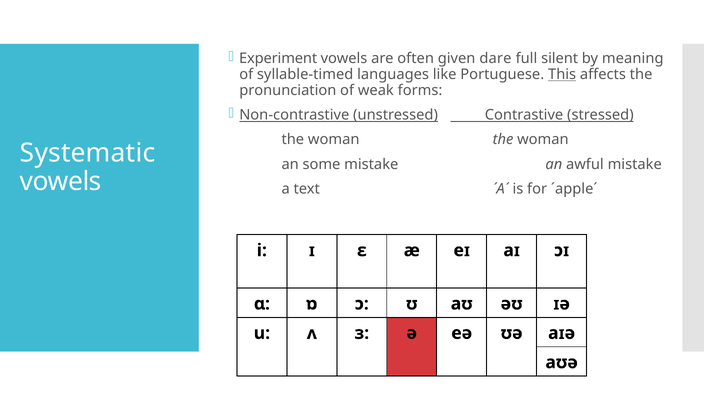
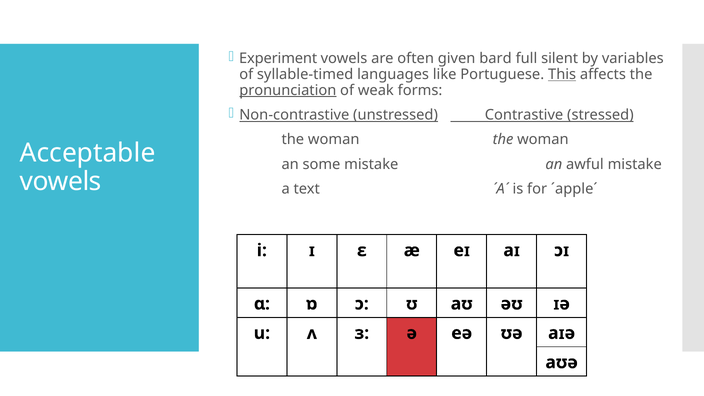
dare: dare -> bard (496, 59)
meaning: meaning -> variables (633, 59)
pronunciation underline: none -> present (288, 90)
Systematic: Systematic -> Acceptable (88, 153)
